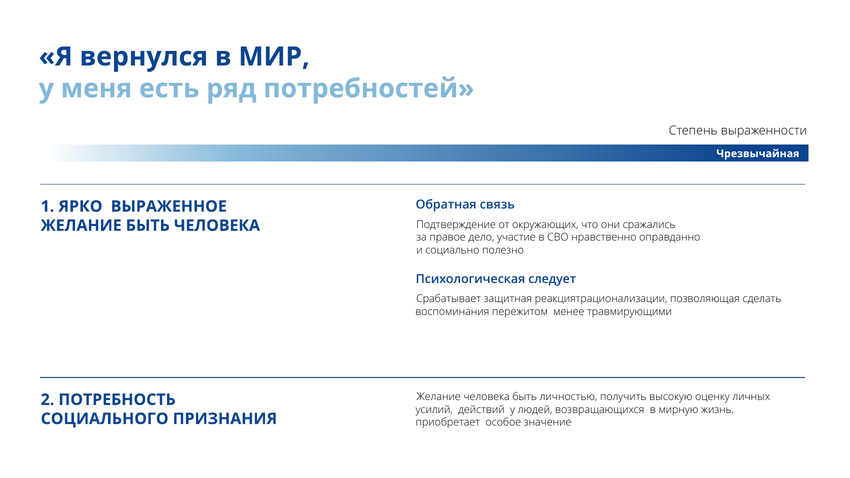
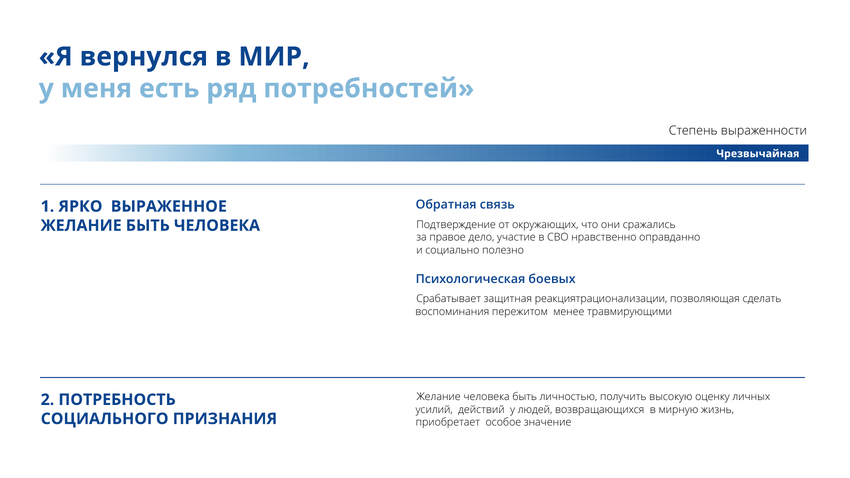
следует: следует -> боевых (552, 279)
